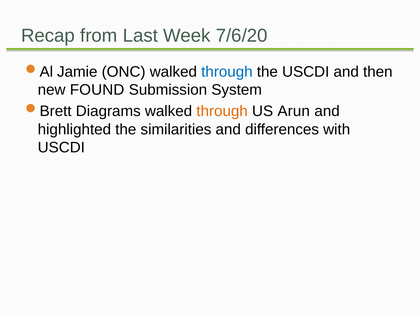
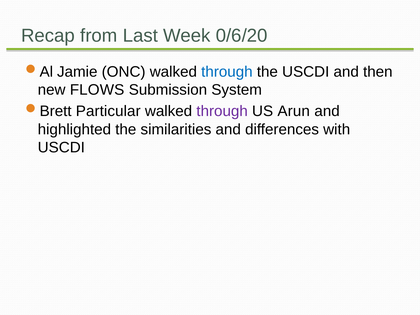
7/6/20: 7/6/20 -> 0/6/20 (242, 36)
FOUND: FOUND -> FLOWS (97, 90)
Diagrams: Diagrams -> Particular (108, 111)
through colour: orange -> purple (222, 111)
